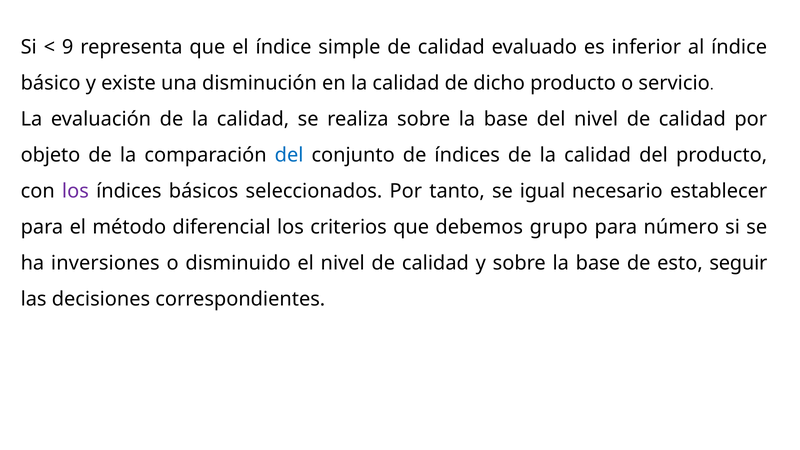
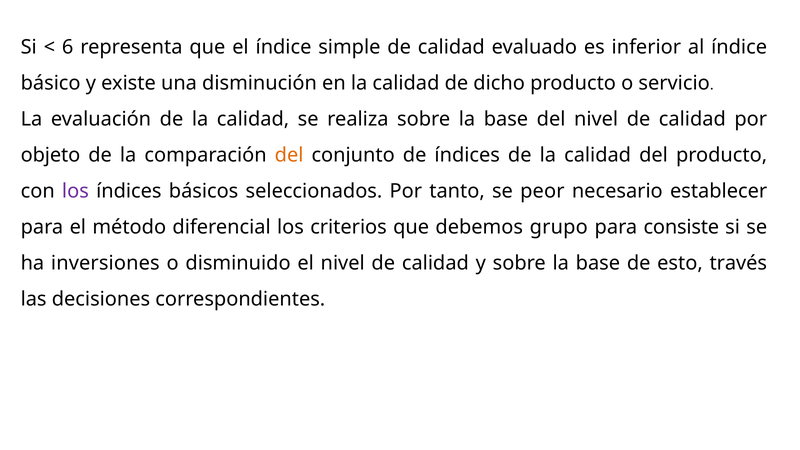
9: 9 -> 6 (68, 47)
del colour: blue -> orange (289, 155)
igual: igual -> peor (542, 191)
número: número -> consiste (681, 227)
seguir: seguir -> través (738, 263)
